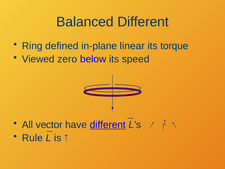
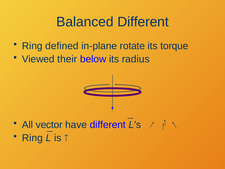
linear: linear -> rotate (132, 46)
zero: zero -> their (67, 59)
speed: speed -> radius (136, 59)
different underline: present -> none (108, 125)
Rule: Rule -> Ring (32, 138)
